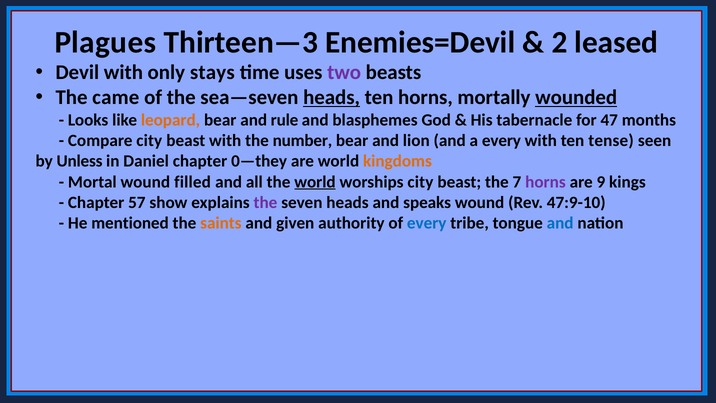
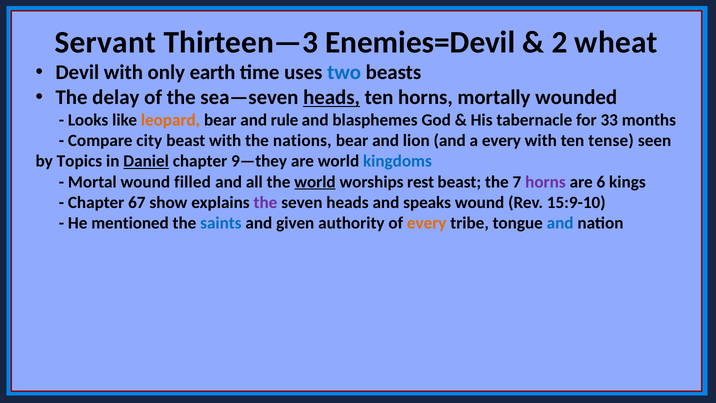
Plagues: Plagues -> Servant (105, 42)
leased: leased -> wheat (616, 42)
stays: stays -> earth (213, 72)
two colour: purple -> blue (344, 72)
came: came -> delay (116, 97)
wounded underline: present -> none (576, 97)
47: 47 -> 33 (609, 120)
number: number -> nations (302, 141)
Unless: Unless -> Topics (79, 161)
Daniel underline: none -> present (146, 161)
0—they: 0—they -> 9—they (259, 161)
kingdoms colour: orange -> blue (397, 161)
worships city: city -> rest (421, 182)
9: 9 -> 6 (601, 182)
57: 57 -> 67 (137, 202)
47:9-10: 47:9-10 -> 15:9-10 (576, 202)
saints colour: orange -> blue (221, 223)
every colour: blue -> orange (427, 223)
